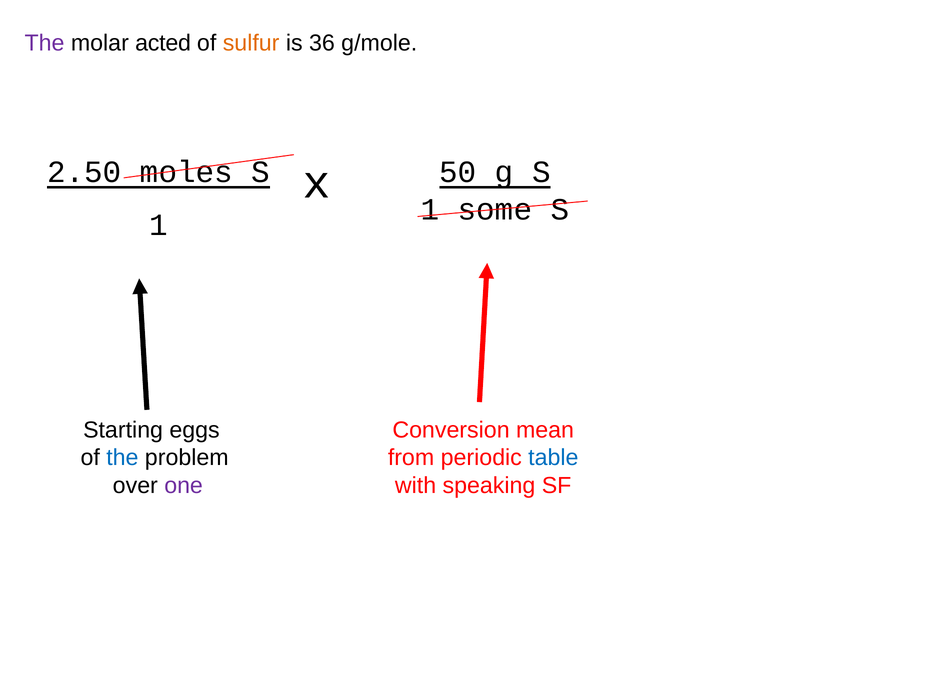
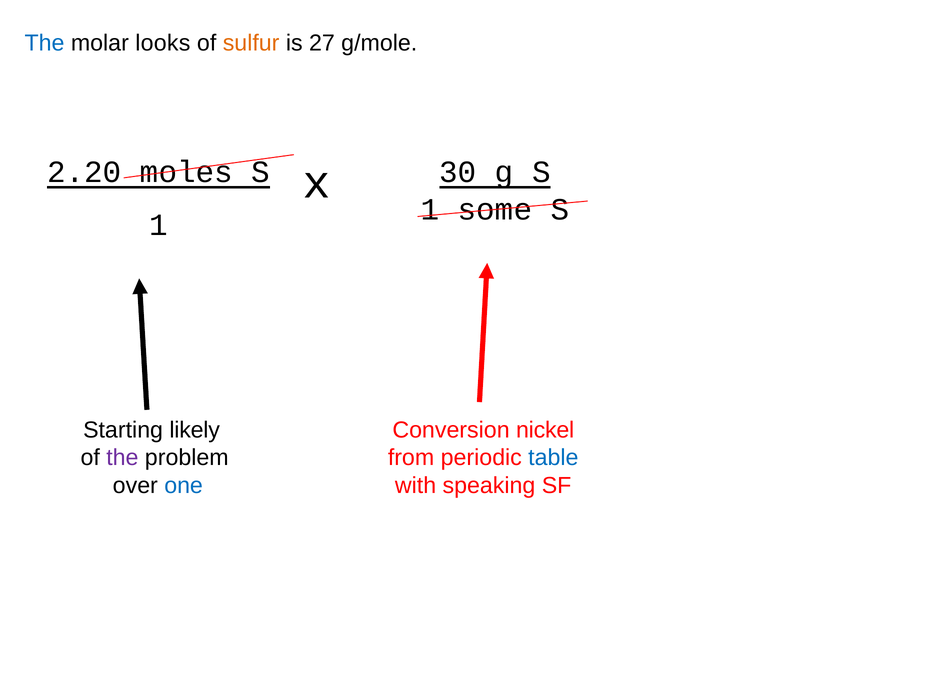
The colour: purple -> blue (45, 43)
acted: acted -> looks (163, 43)
36: 36 -> 27 (322, 43)
2.50: 2.50 -> 2.20 (84, 172)
50: 50 -> 30 (458, 172)
eggs: eggs -> likely (195, 430)
mean: mean -> nickel (545, 430)
the colour: blue -> purple (122, 458)
one colour: purple -> blue (184, 486)
